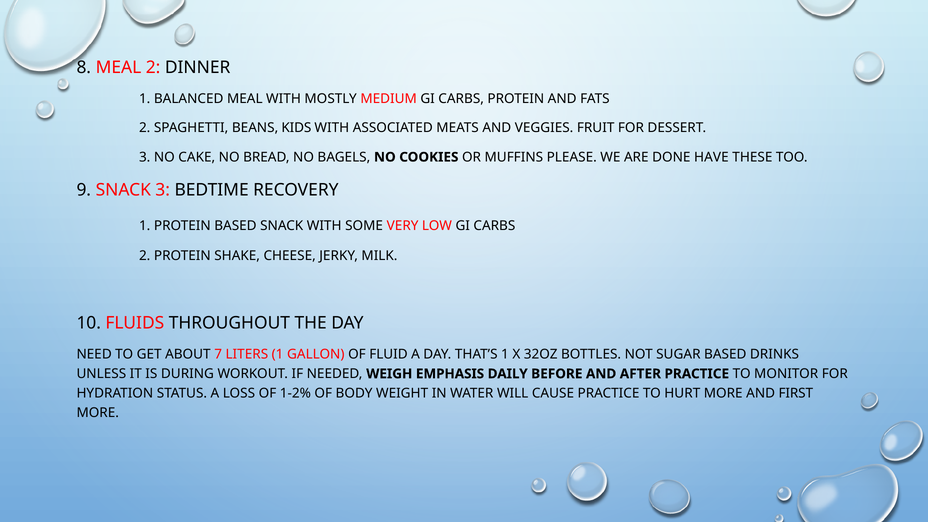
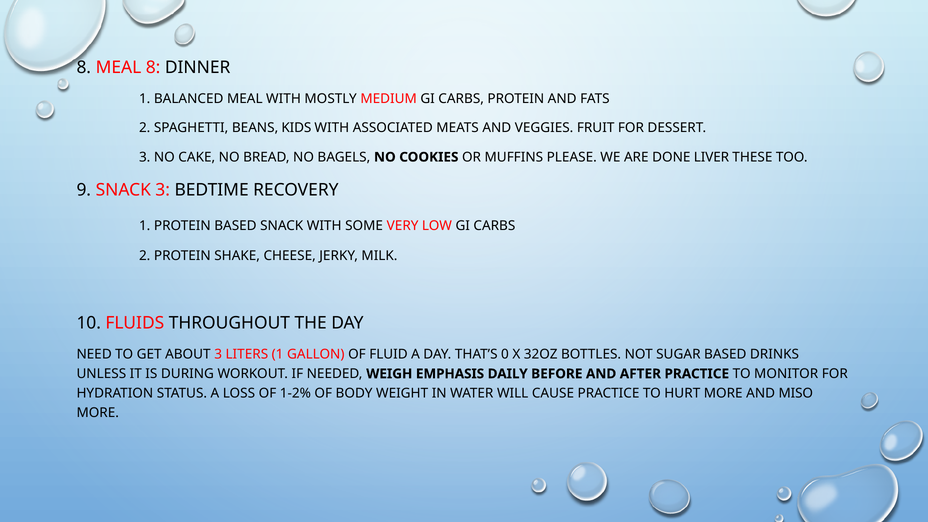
MEAL 2: 2 -> 8 (153, 68)
HAVE: HAVE -> LIVER (711, 157)
ABOUT 7: 7 -> 3 (218, 354)
THAT’S 1: 1 -> 0 (505, 354)
FIRST: FIRST -> MISO (796, 393)
